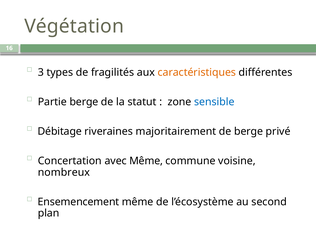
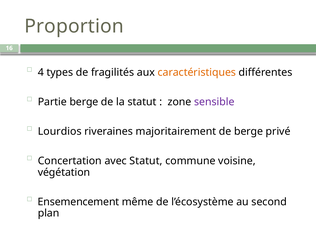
Végétation: Végétation -> Proportion (74, 26)
3: 3 -> 4 (41, 72)
sensible colour: blue -> purple (214, 102)
Débitage: Débitage -> Lourdios (60, 131)
avec Même: Même -> Statut (146, 161)
nombreux: nombreux -> végétation (64, 172)
